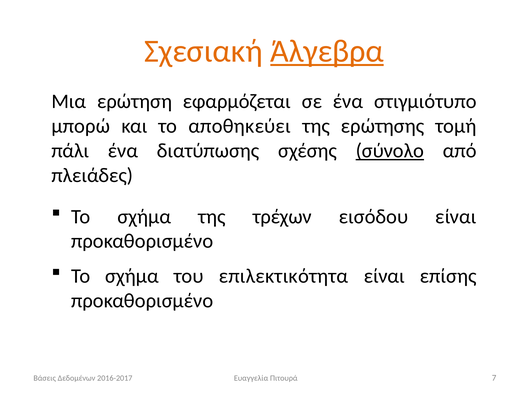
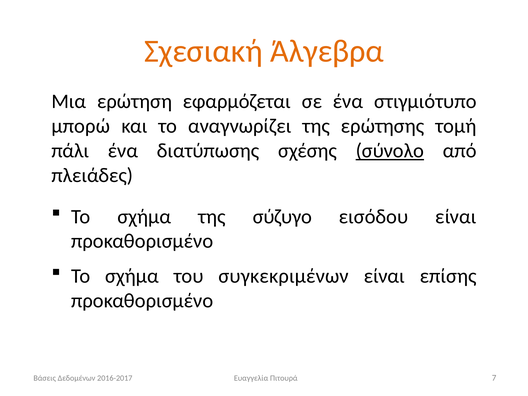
Άλγεβρα underline: present -> none (327, 51)
αποθηκεύει: αποθηκεύει -> αναγνωρίζει (240, 126)
τρέχων: τρέχων -> σύζυγο (282, 217)
επιλεκτικότητα: επιλεκτικότητα -> συγκεκριμένων (284, 276)
